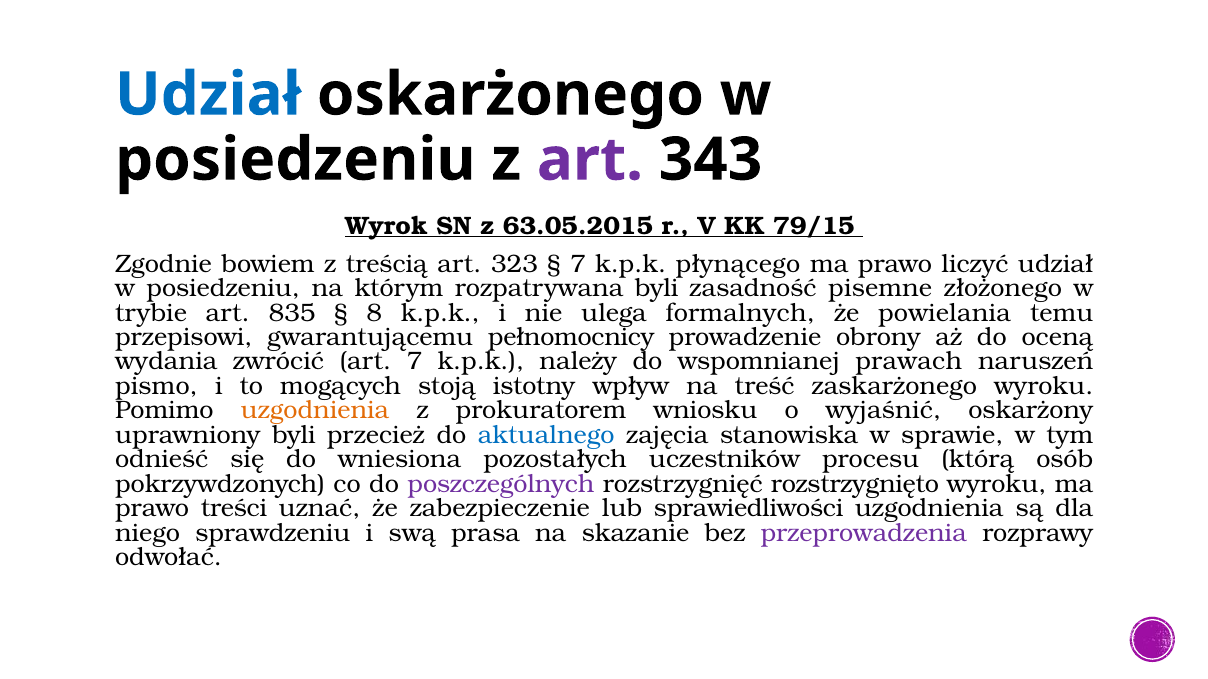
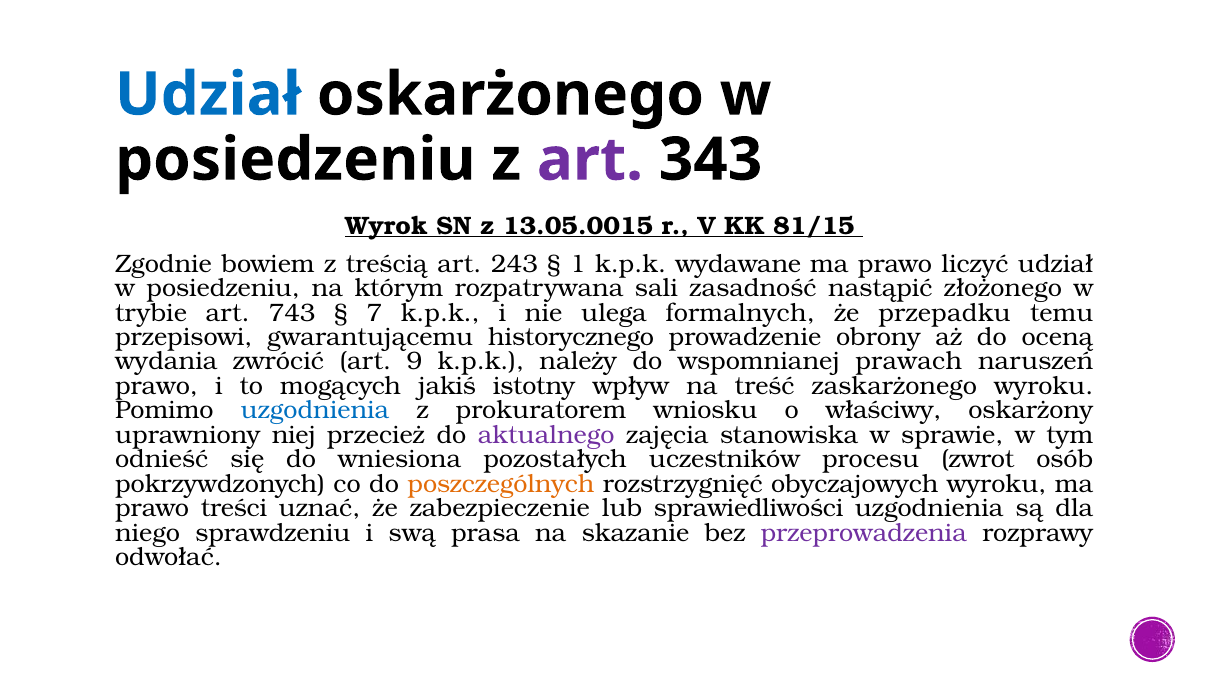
63.05.2015: 63.05.2015 -> 13.05.0015 (578, 226)
79/15: 79/15 -> 81/15 (814, 226)
323: 323 -> 243 (514, 264)
7: 7 -> 1 (578, 264)
płynącego: płynącego -> wydawane (738, 264)
rozpatrywana byli: byli -> sali (656, 288)
pisemne: pisemne -> nastąpić (880, 288)
835: 835 -> 743 (292, 313)
8: 8 -> 7 (374, 313)
powielania: powielania -> przepadku (945, 313)
pełnomocnicy: pełnomocnicy -> historycznego (571, 337)
art 7: 7 -> 9 (414, 362)
pismo: pismo -> prawo (157, 386)
stoją: stoją -> jakiś (447, 386)
uzgodnienia colour: orange -> blue (315, 411)
wyjaśnić: wyjaśnić -> właściwy (884, 411)
uprawniony byli: byli -> niej (294, 435)
aktualnego colour: blue -> purple (546, 435)
którą: którą -> zwrot (978, 460)
poszczególnych colour: purple -> orange (501, 484)
rozstrzygnięto: rozstrzygnięto -> obyczajowych (855, 484)
